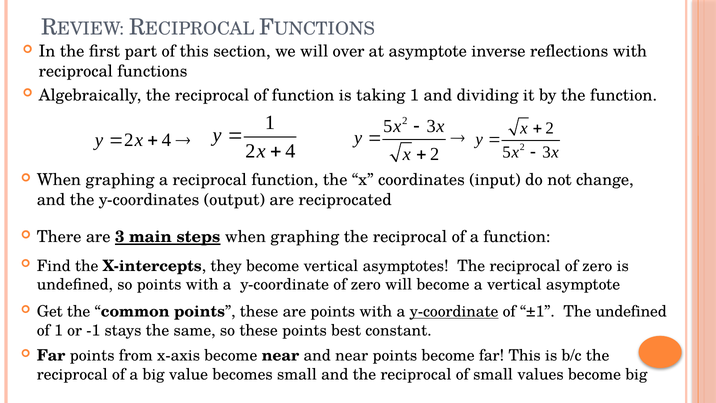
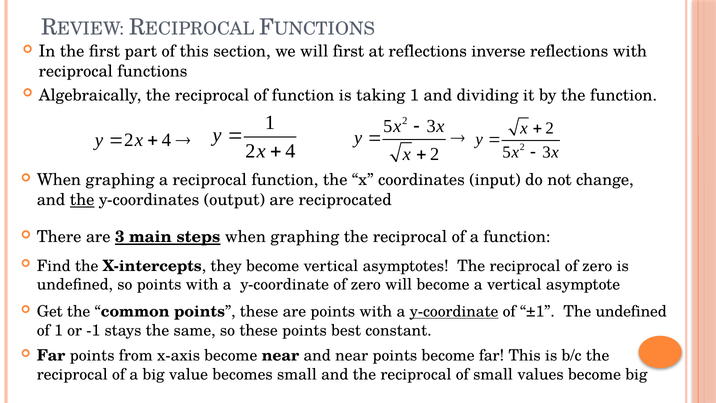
will over: over -> first (348, 52)
at asymptote: asymptote -> reflections (428, 52)
the underline: none -> present (82, 200)
